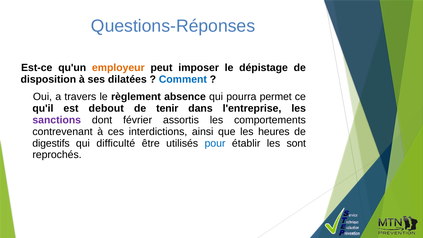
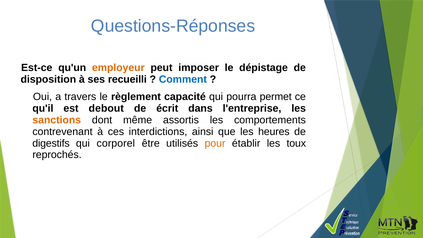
dilatées: dilatées -> recueilli (127, 79)
absence: absence -> capacité (185, 97)
tenir: tenir -> écrit (167, 108)
sanctions colour: purple -> orange (57, 120)
février: février -> même (138, 120)
difficulté: difficulté -> corporel (116, 143)
pour colour: blue -> orange (215, 143)
sont: sont -> toux (296, 143)
